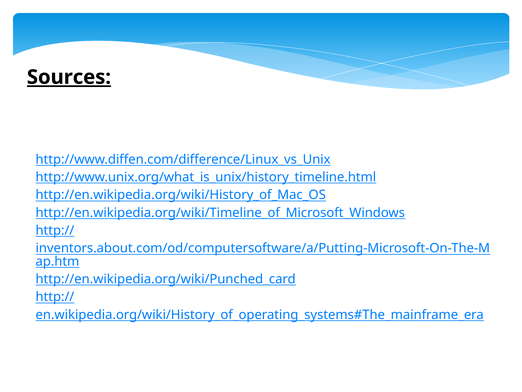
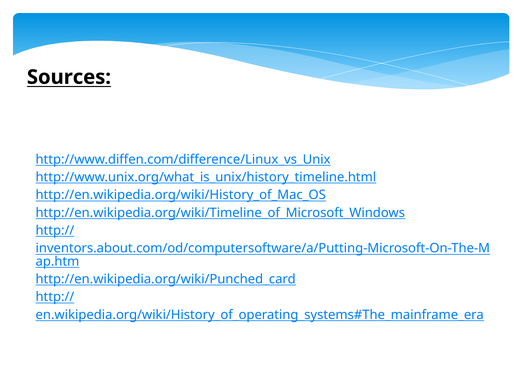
Sources underline: present -> none (69, 77)
